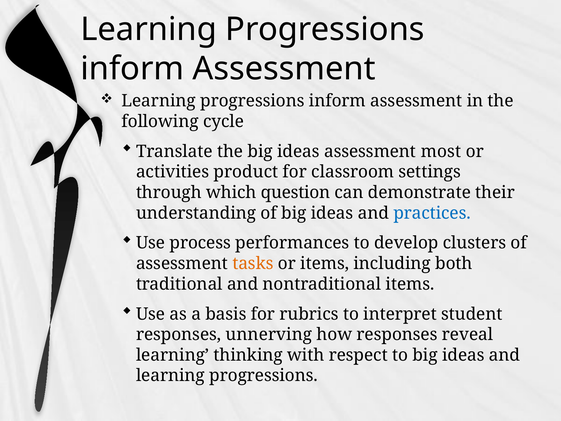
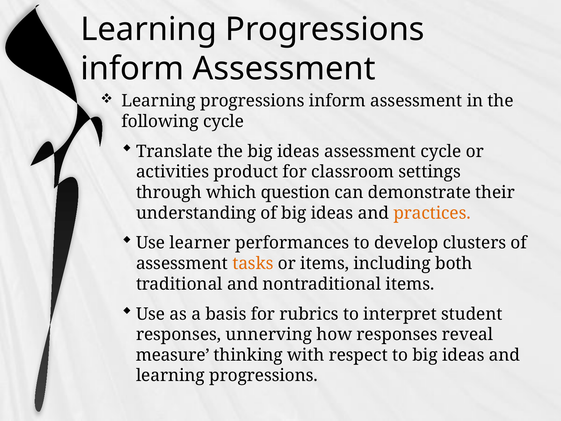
assessment most: most -> cycle (441, 151)
practices colour: blue -> orange (432, 213)
process: process -> learner (200, 243)
learning: learning -> measure (173, 355)
